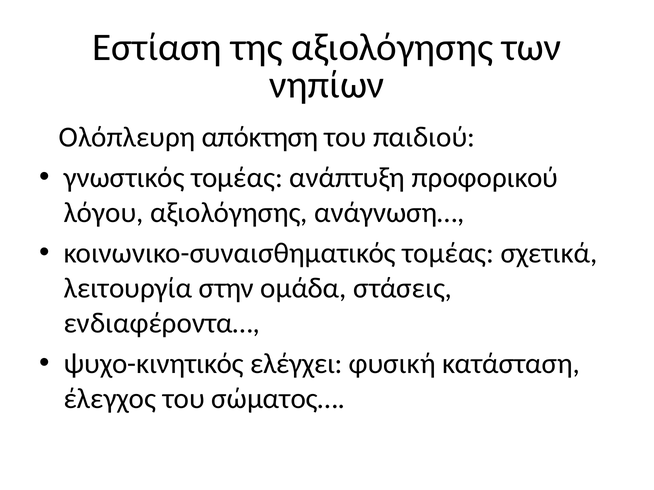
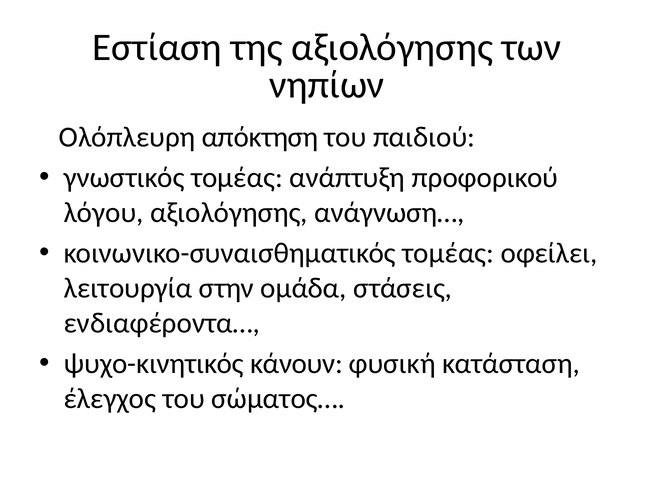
σχετικά: σχετικά -> οφείλει (549, 254)
ελέγχει: ελέγχει -> κάνουν (296, 364)
